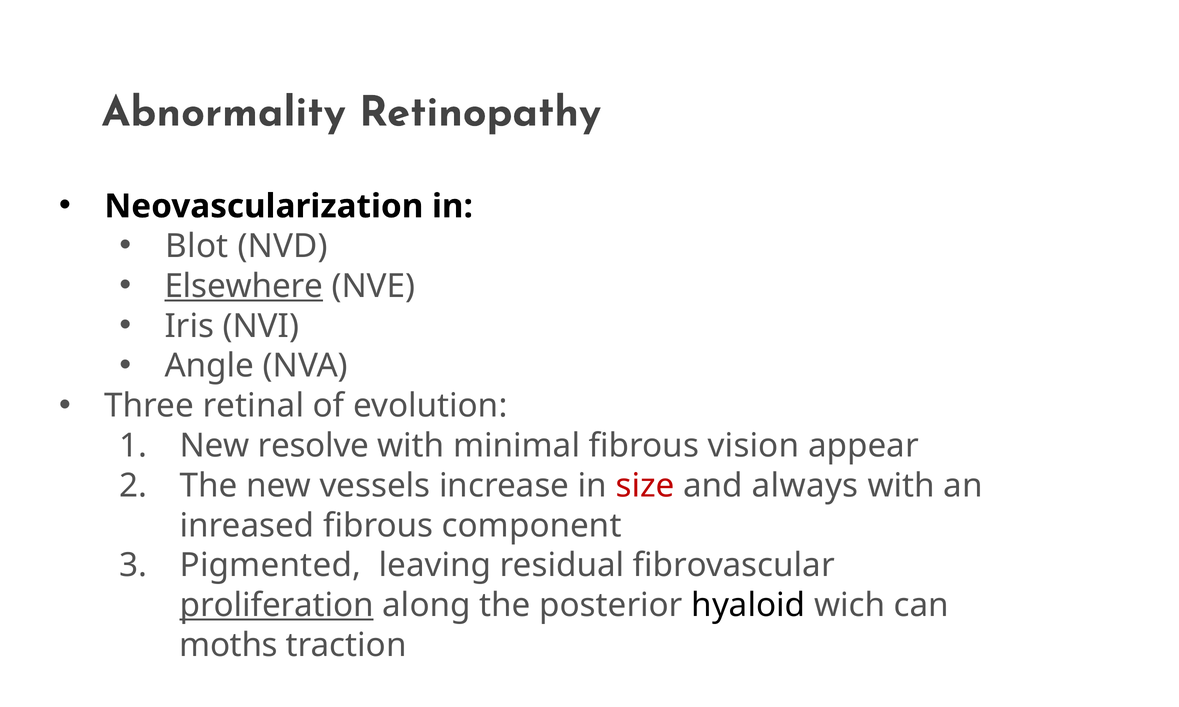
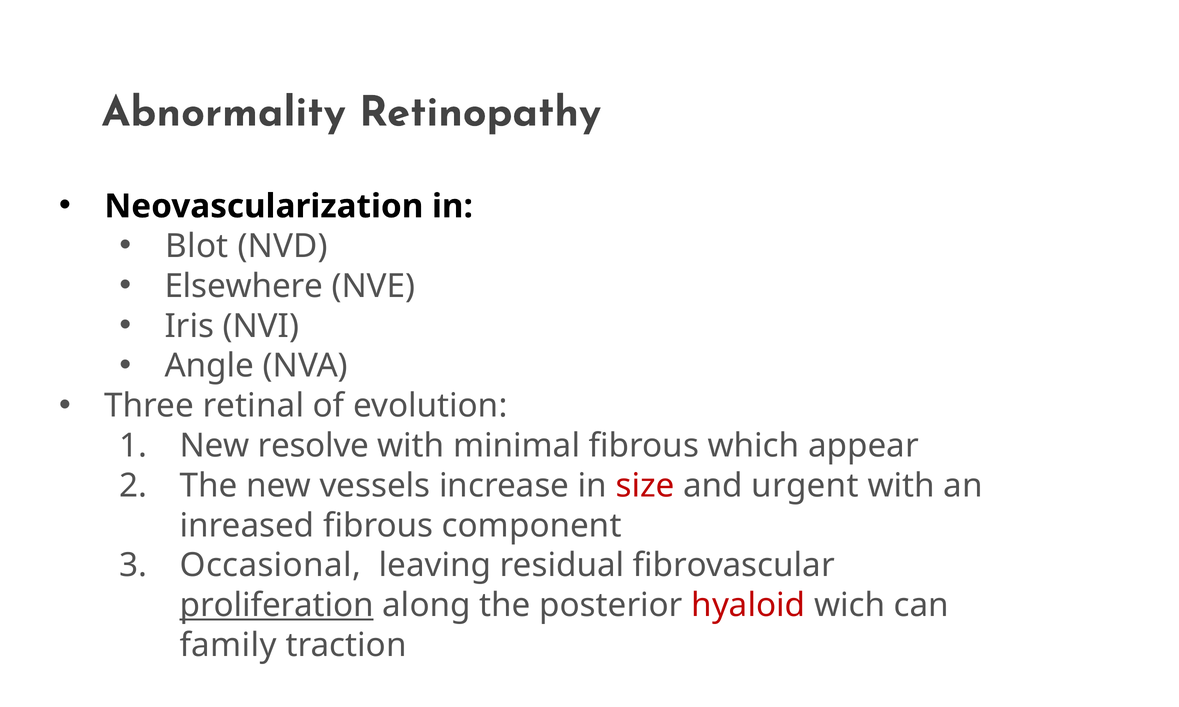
Elsewhere underline: present -> none (244, 286)
vision: vision -> which (754, 446)
always: always -> urgent (805, 486)
Pigmented: Pigmented -> Occasional (270, 566)
hyaloid colour: black -> red (748, 606)
moths: moths -> family (228, 646)
